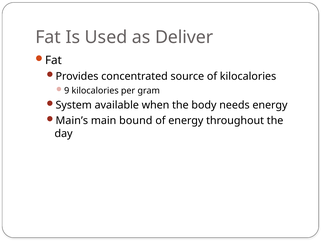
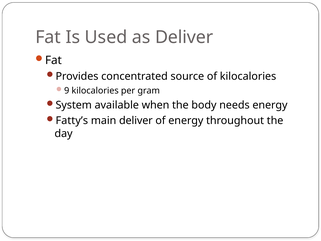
Main’s: Main’s -> Fatty’s (72, 121)
main bound: bound -> deliver (136, 121)
